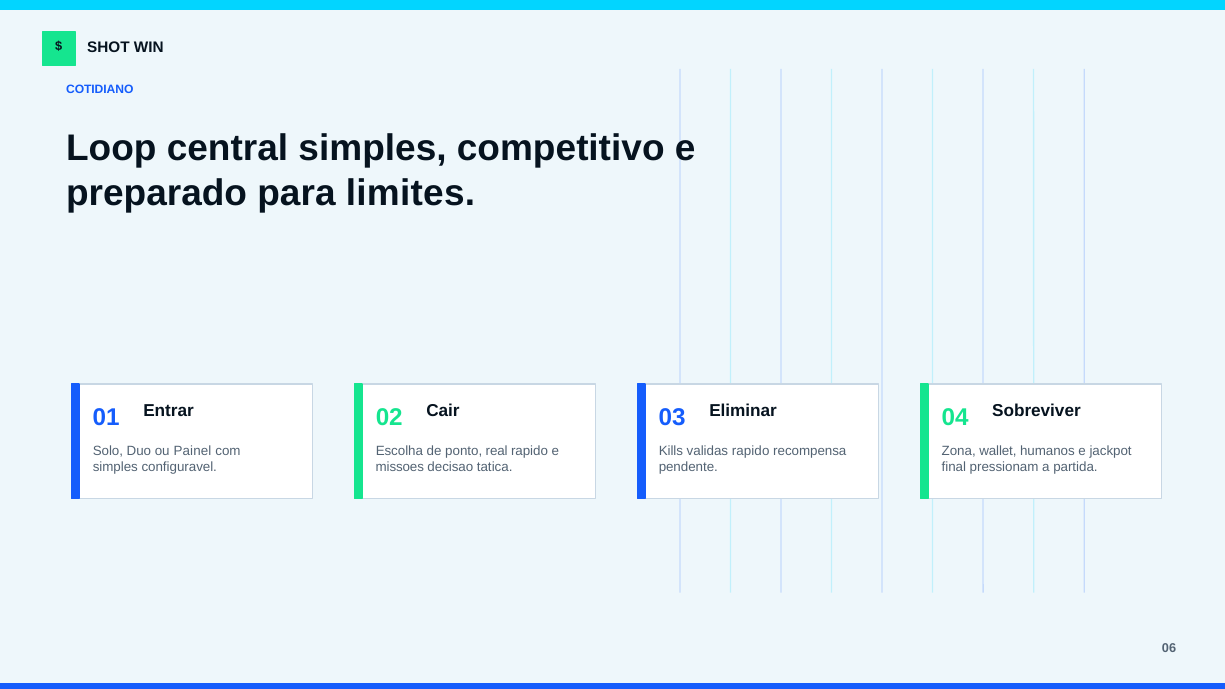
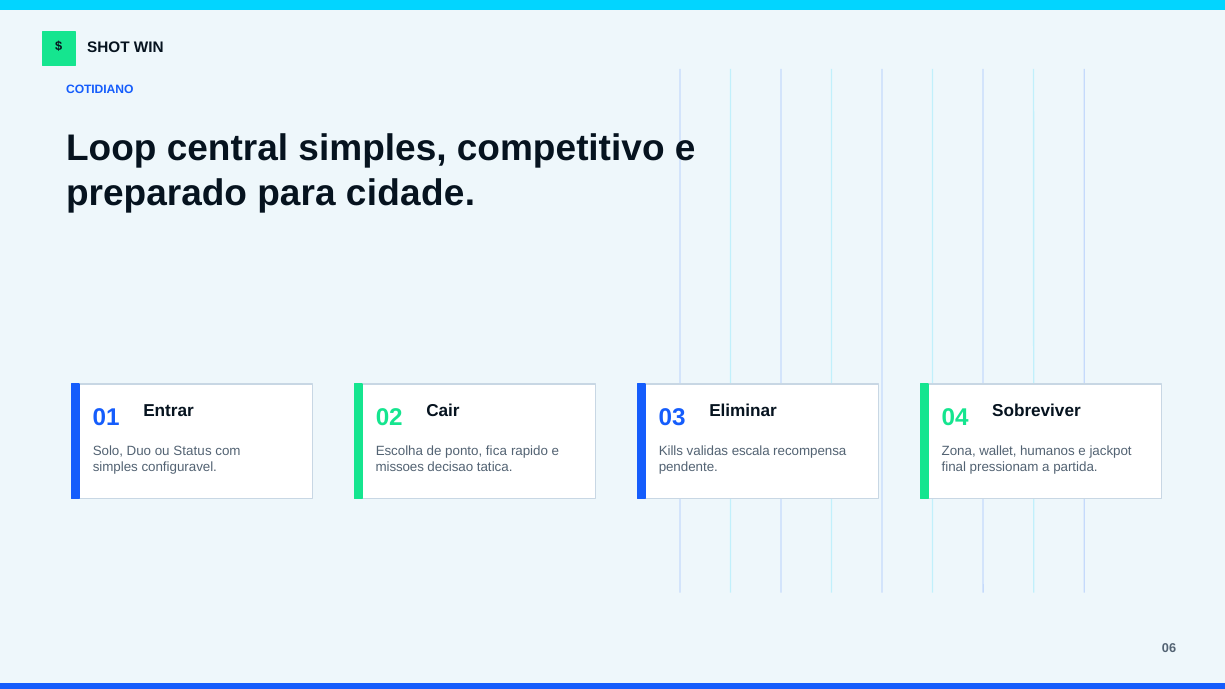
limites: limites -> cidade (410, 193)
Painel: Painel -> Status (193, 451)
real: real -> fica (497, 451)
validas rapido: rapido -> escala (751, 451)
